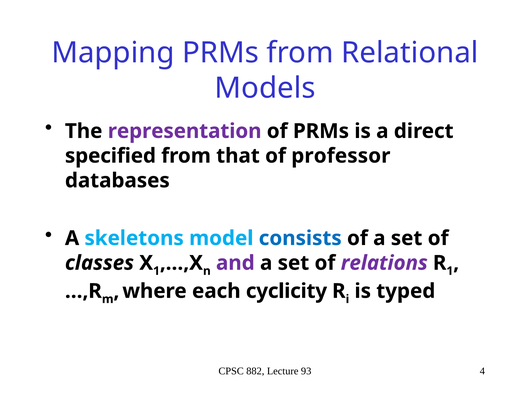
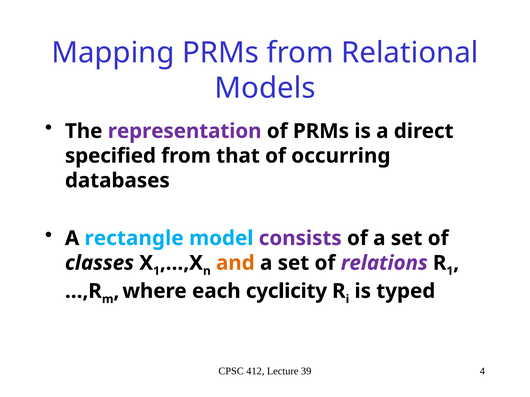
professor: professor -> occurring (341, 156)
skeletons: skeletons -> rectangle (134, 239)
consists colour: blue -> purple (300, 239)
and colour: purple -> orange (235, 263)
882: 882 -> 412 (255, 372)
93: 93 -> 39 (306, 372)
